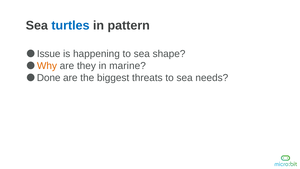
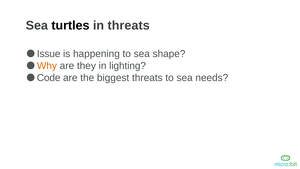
turtles colour: blue -> black (70, 25)
in pattern: pattern -> threats (129, 25)
marine: marine -> lighting (128, 66)
Done: Done -> Code (49, 78)
